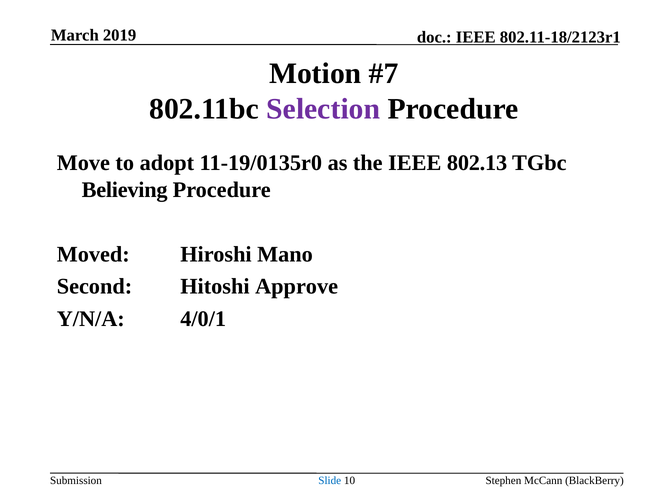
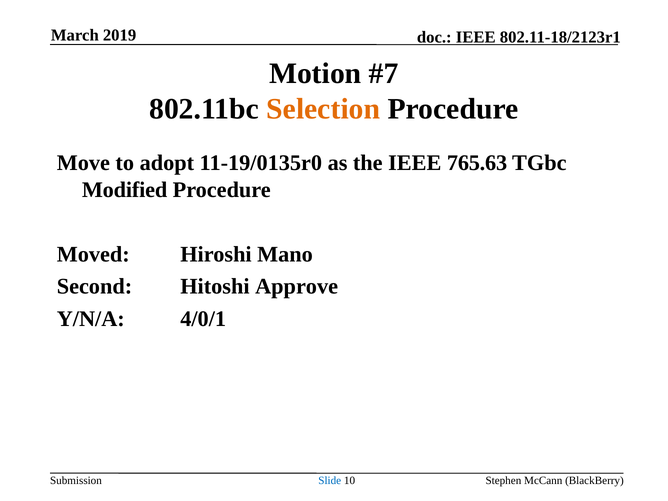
Selection colour: purple -> orange (323, 109)
802.13: 802.13 -> 765.63 (477, 163)
Believing: Believing -> Modified (125, 190)
